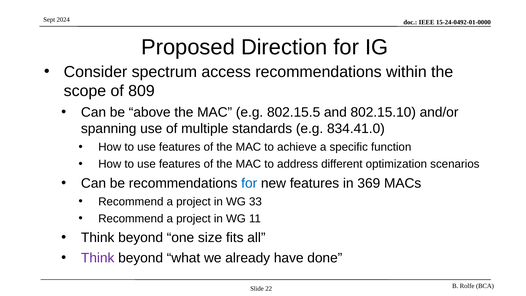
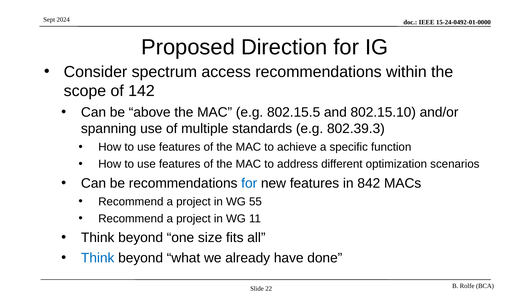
809: 809 -> 142 (141, 91)
834.41.0: 834.41.0 -> 802.39.3 (356, 129)
369: 369 -> 842 (369, 183)
33: 33 -> 55 (255, 201)
Think colour: purple -> blue (98, 258)
